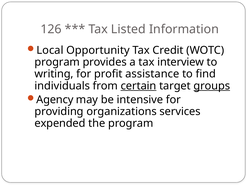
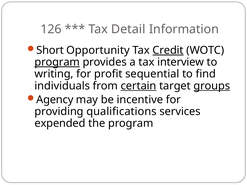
Listed: Listed -> Detail (128, 29)
Local: Local -> Short (50, 50)
Credit underline: none -> present (168, 50)
program underline: none -> present (57, 62)
assistance: assistance -> sequential (152, 74)
intensive: intensive -> incentive (140, 100)
organizations: organizations -> qualifications (121, 112)
